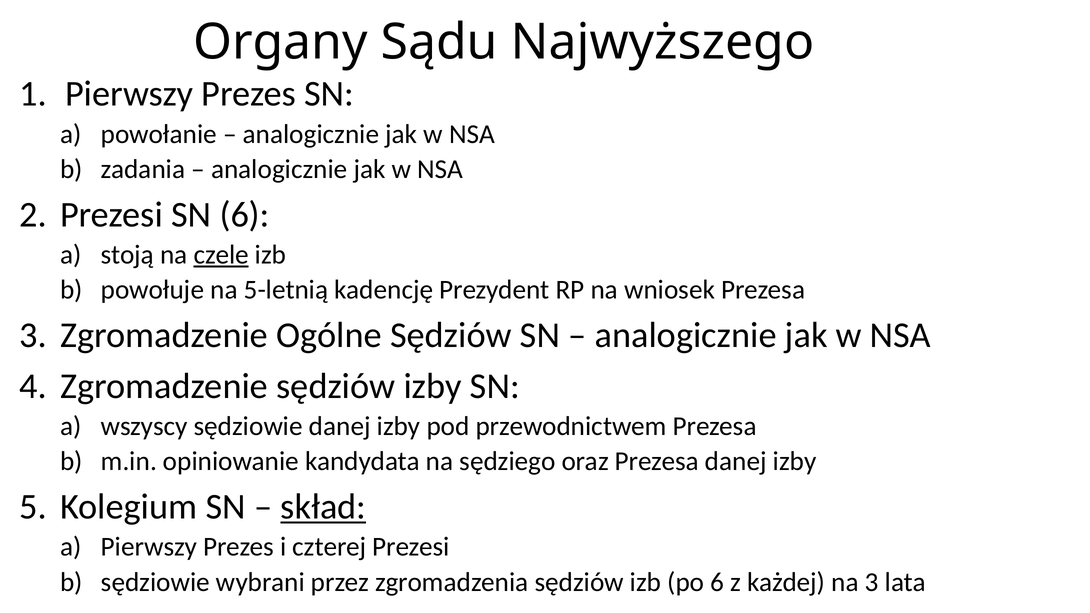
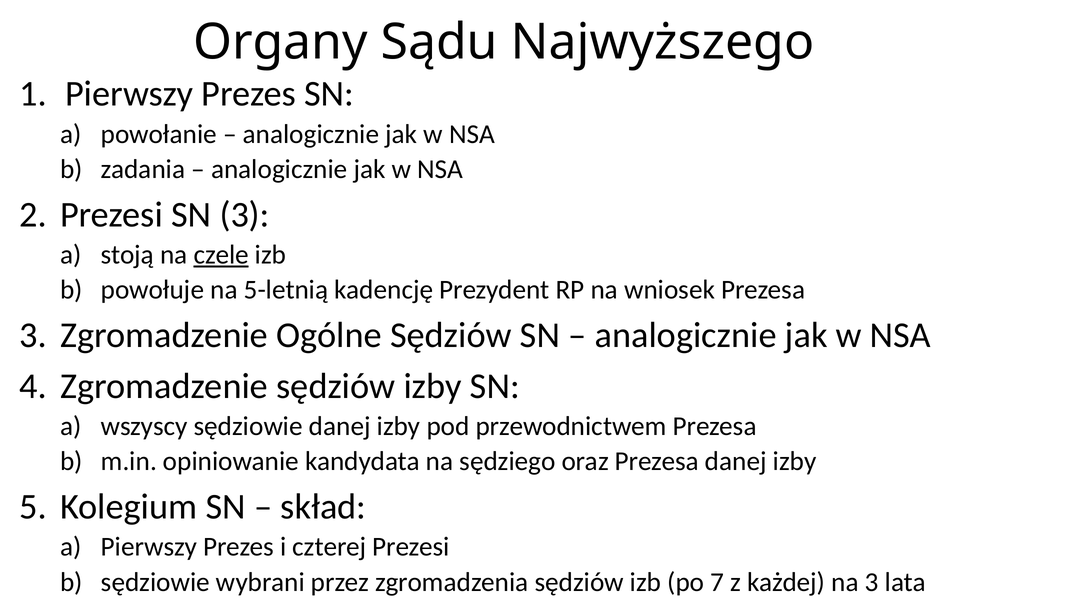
SN 6: 6 -> 3 (245, 215)
skład underline: present -> none (323, 507)
po 6: 6 -> 7 (717, 582)
